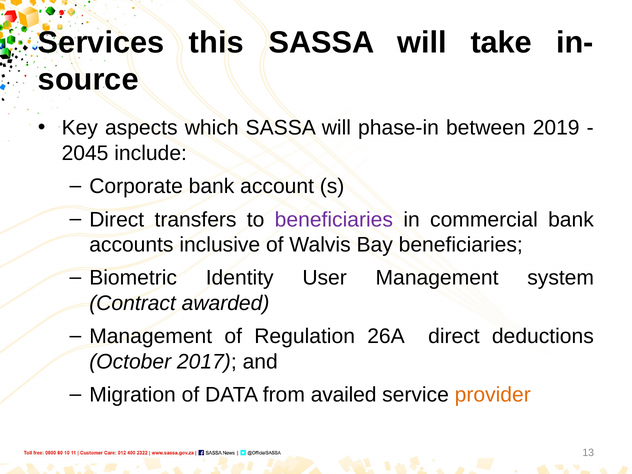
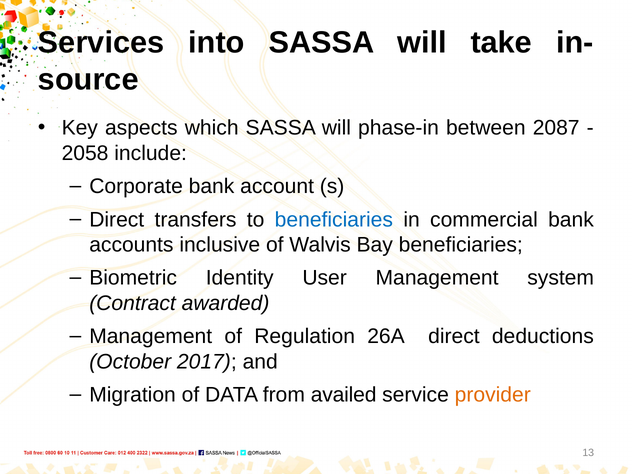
this: this -> into (216, 43)
2019: 2019 -> 2087 (556, 128)
2045: 2045 -> 2058 (85, 153)
beneficiaries colour: purple -> blue (334, 220)
